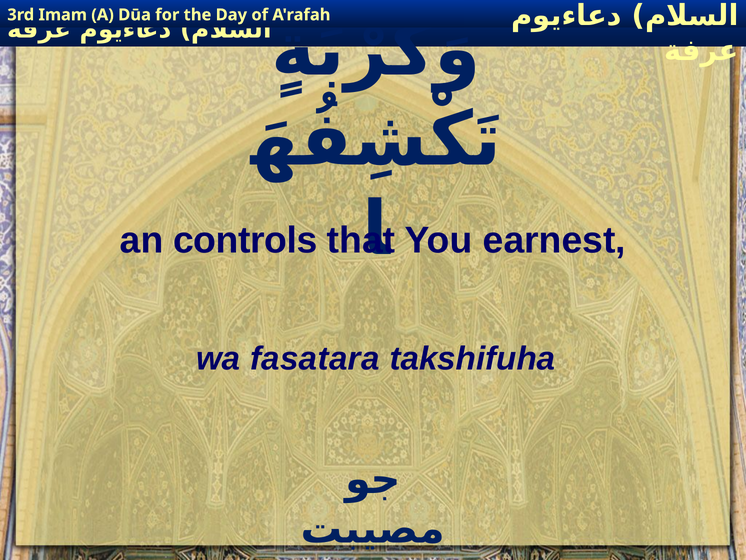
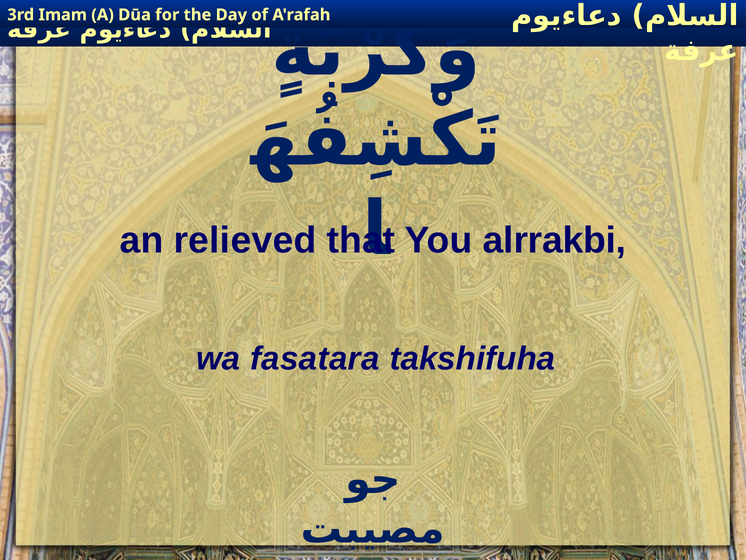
controls: controls -> relieved (245, 240)
earnest: earnest -> alrrakbi (554, 240)
